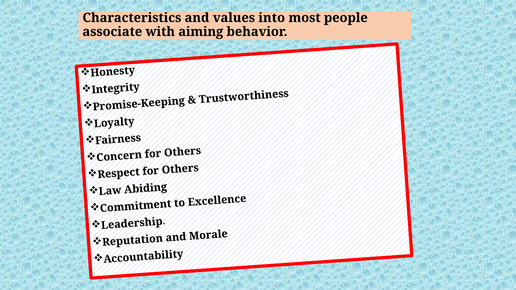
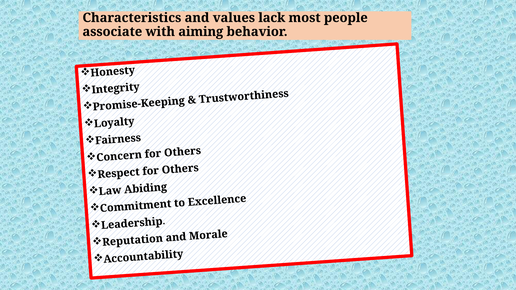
into: into -> lack (272, 18)
